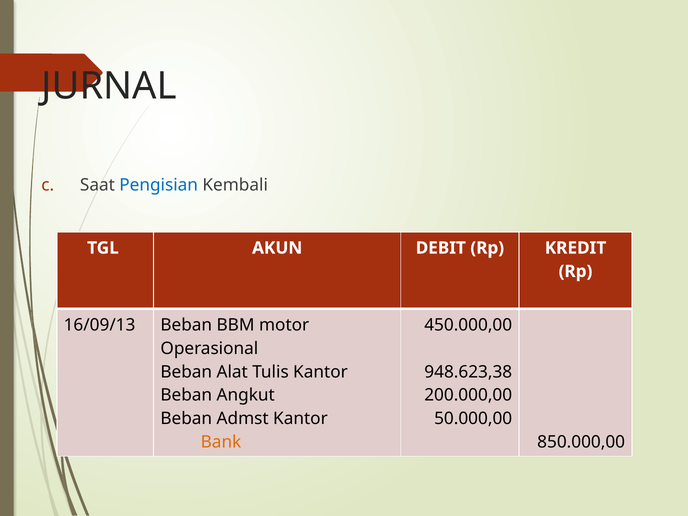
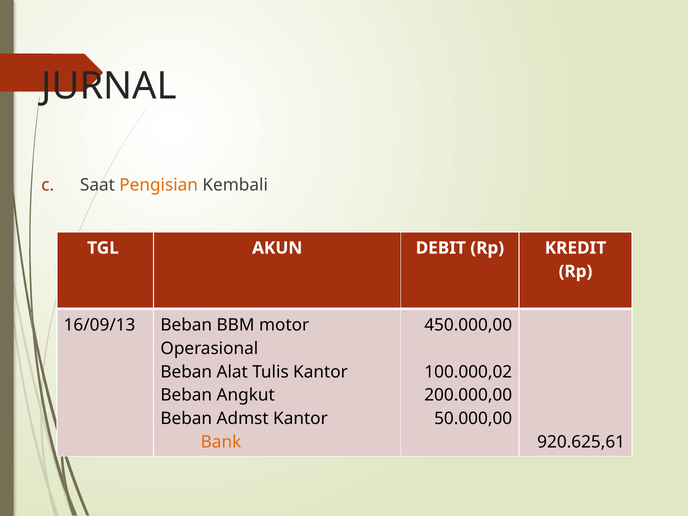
Pengisian colour: blue -> orange (159, 185)
948.623,38: 948.623,38 -> 100.000,02 (468, 372)
850.000,00: 850.000,00 -> 920.625,61 (581, 442)
